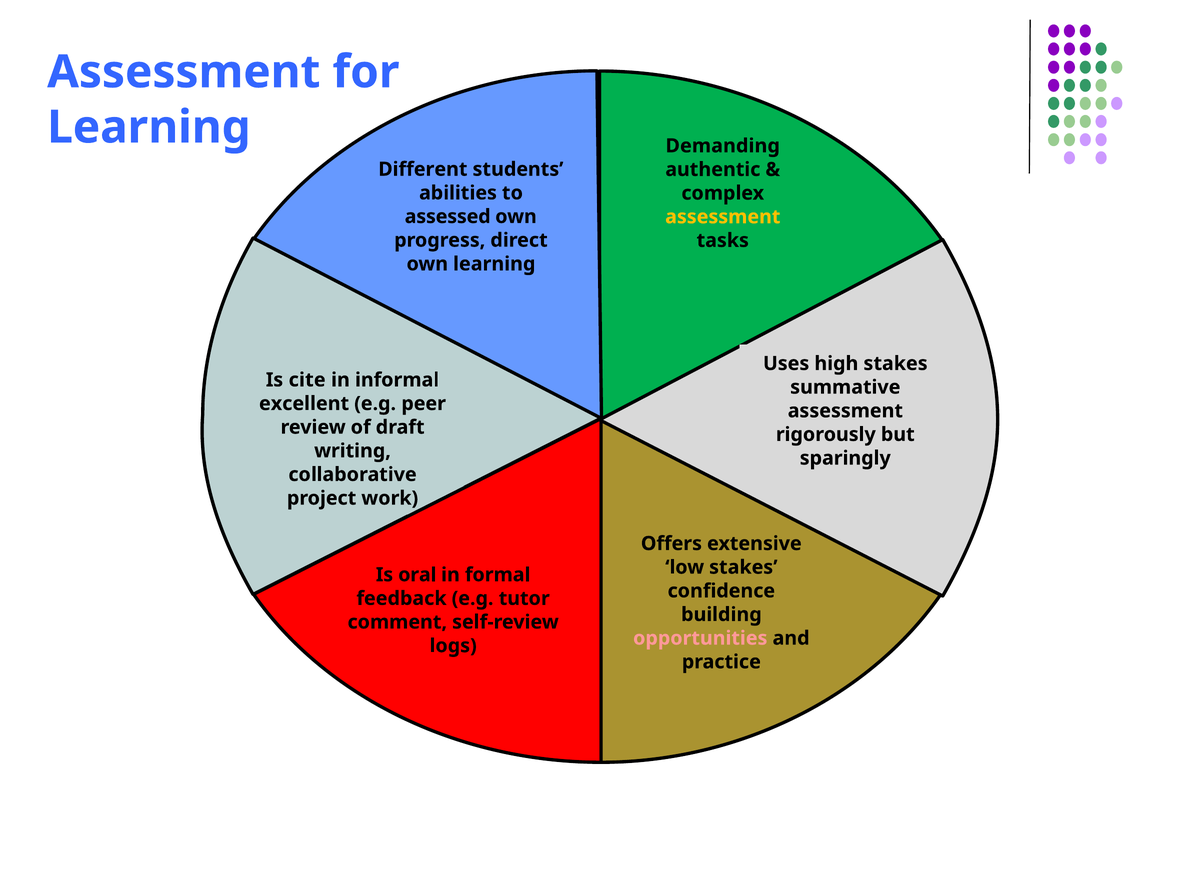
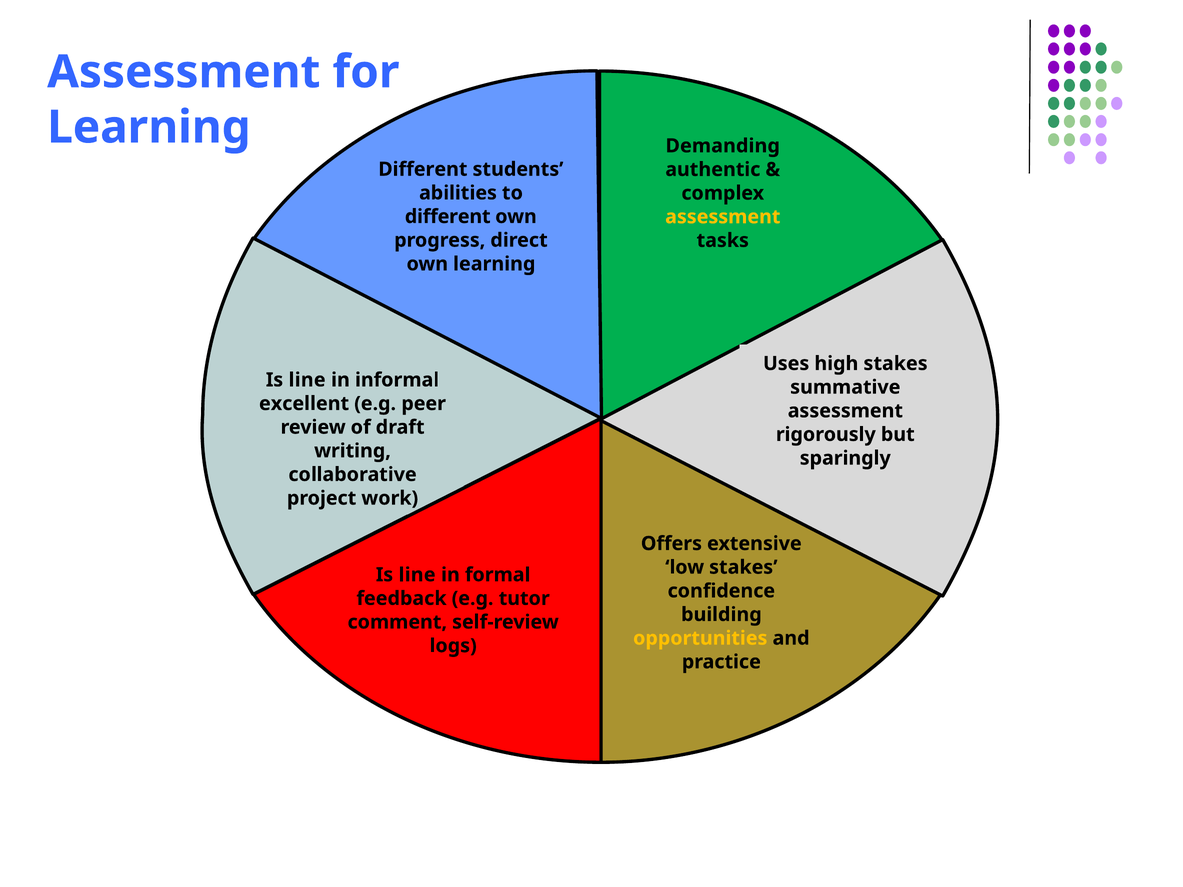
assessed: assessed -> different (448, 217)
cite: cite -> line (307, 380)
oral: oral -> line (417, 575)
opportunities colour: pink -> yellow (700, 638)
